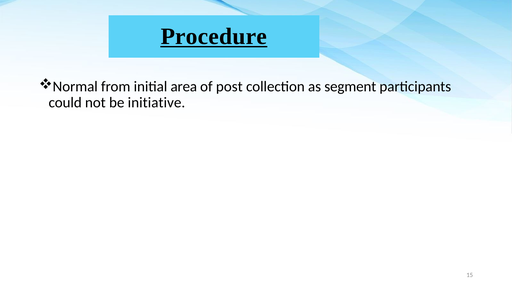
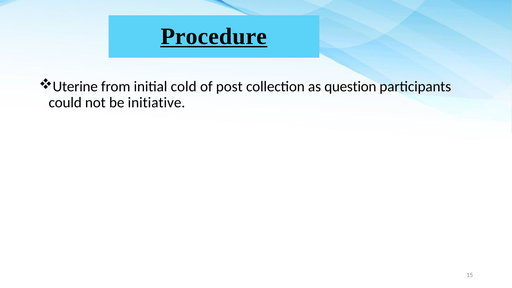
Normal: Normal -> Uterine (75, 87)
area: area -> cold (184, 87)
segment: segment -> question (350, 87)
